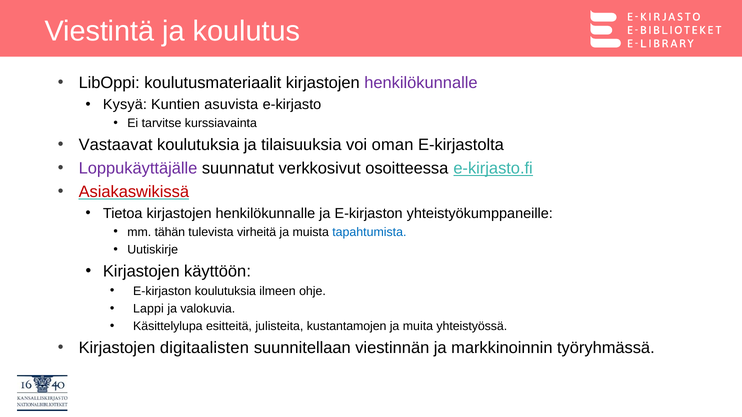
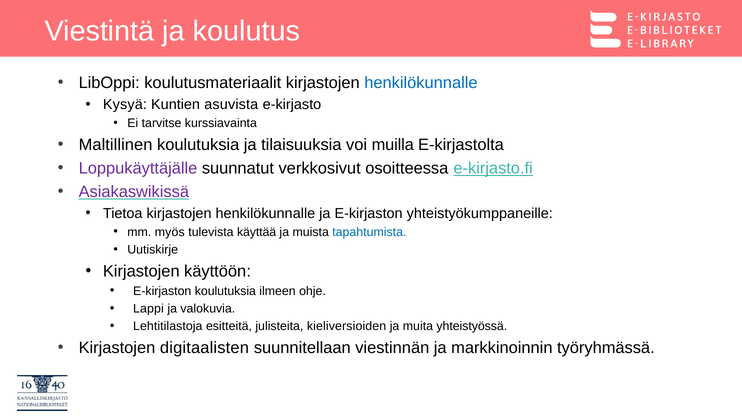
henkilökunnalle colour: purple -> blue (421, 83)
Vastaavat: Vastaavat -> Maltillinen (116, 145)
oman: oman -> muilla (393, 145)
Asiakaswikissä colour: red -> purple (134, 192)
tähän: tähän -> myös (170, 232)
virheitä: virheitä -> käyttää (257, 232)
Käsittelylupa: Käsittelylupa -> Lehtitilastoja (168, 327)
kustantamojen: kustantamojen -> kieliversioiden (347, 327)
